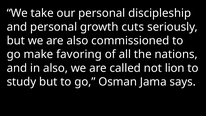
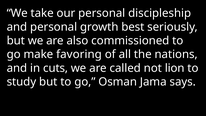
cuts: cuts -> best (133, 27)
in also: also -> cuts (56, 68)
